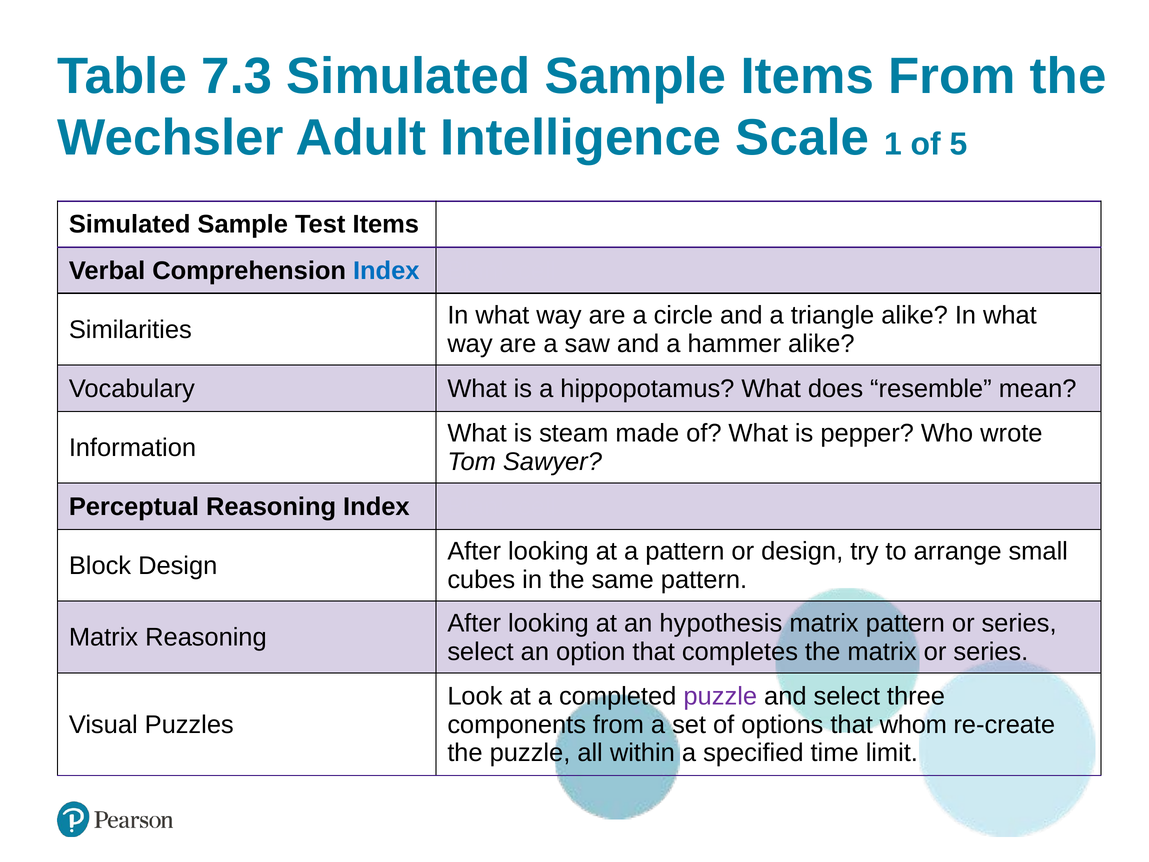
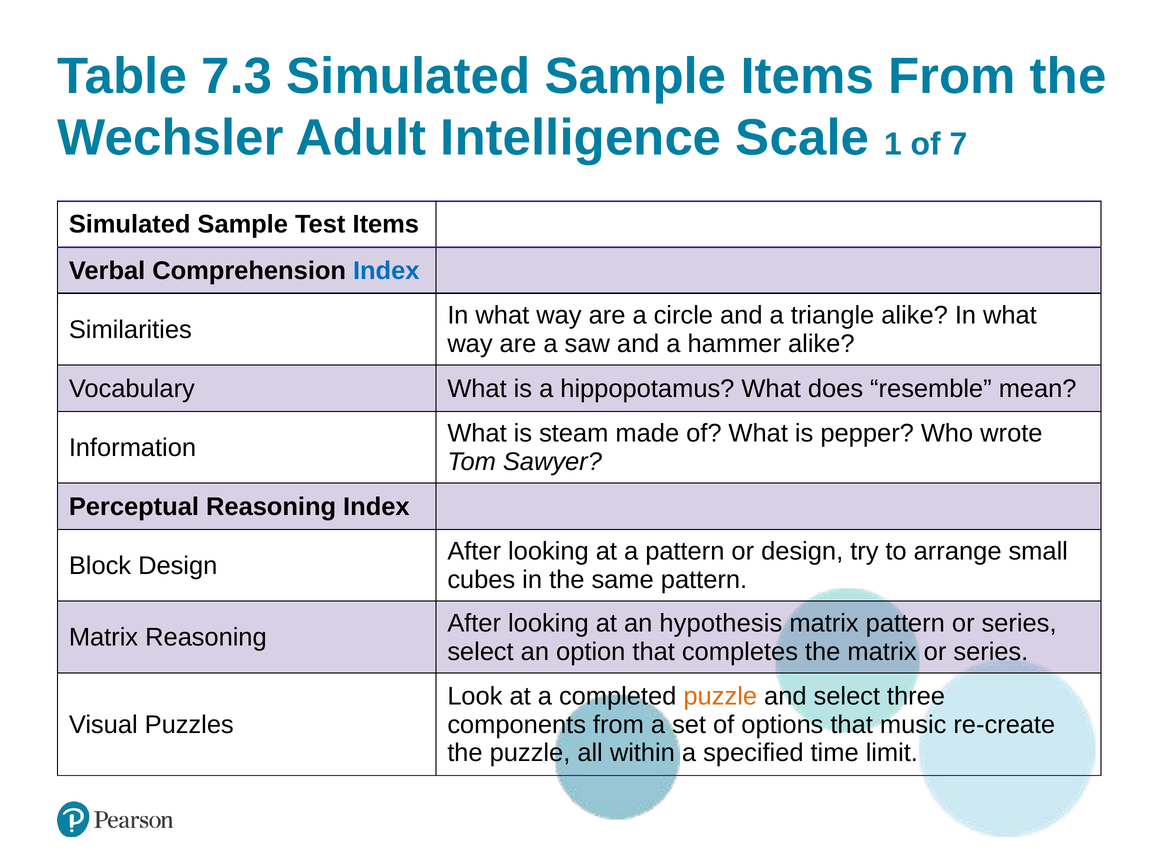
5: 5 -> 7 (959, 144)
puzzle colour: purple -> orange (720, 696)
whom: whom -> music (913, 724)
